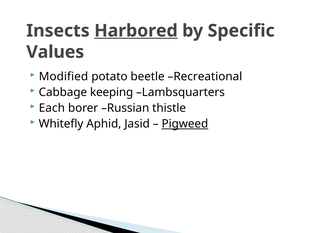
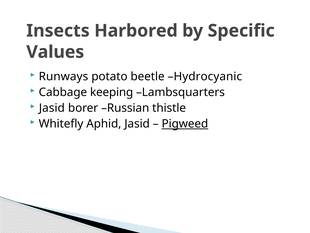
Harbored underline: present -> none (136, 31)
Modified: Modified -> Runways (63, 76)
Recreational: Recreational -> Hydrocyanic (205, 76)
Each: Each -> Jasid (52, 108)
